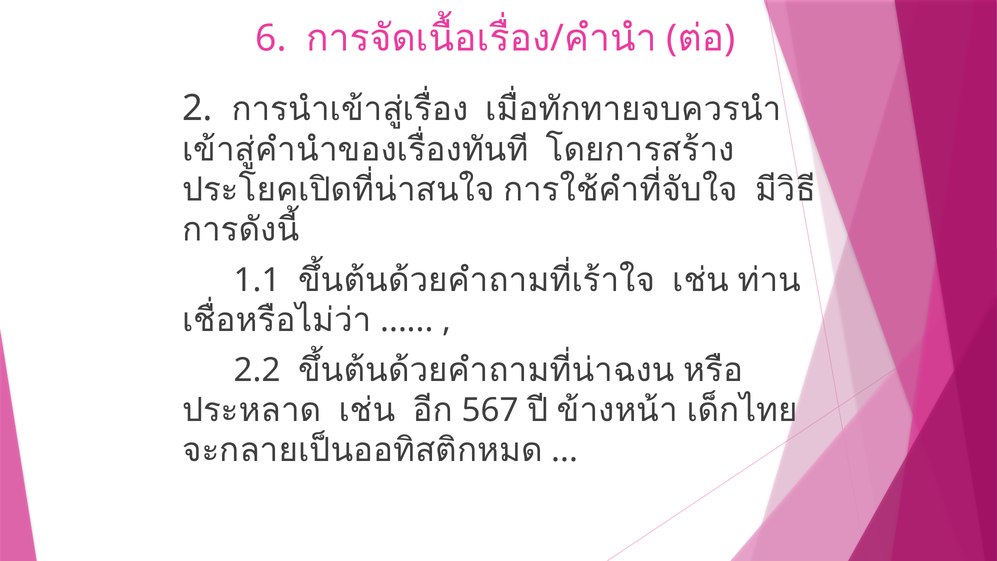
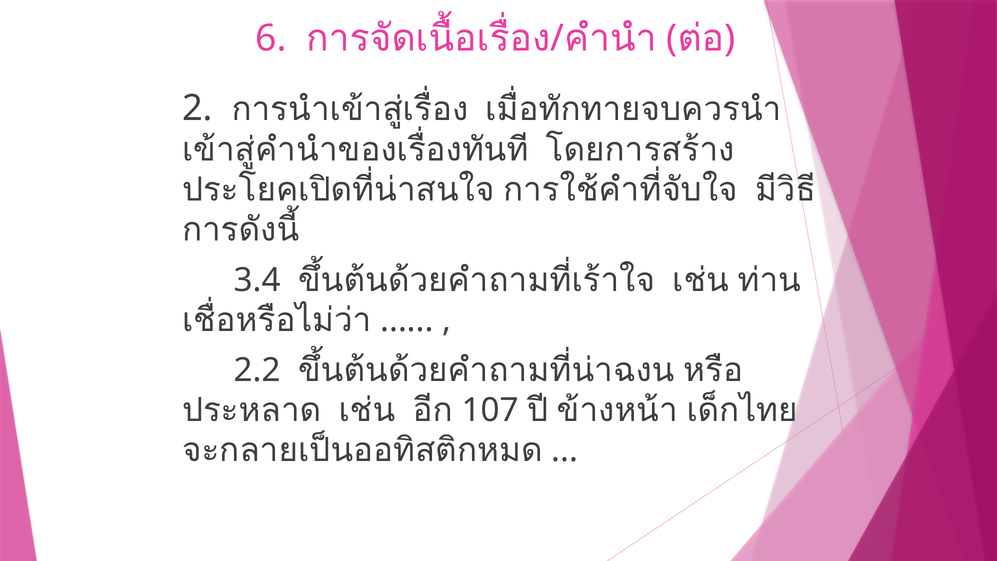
1.1: 1.1 -> 3.4 (257, 280)
567: 567 -> 107 (490, 410)
